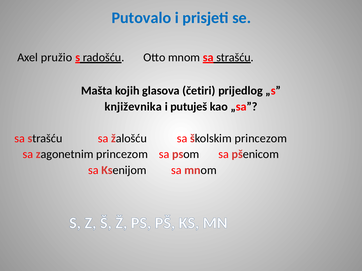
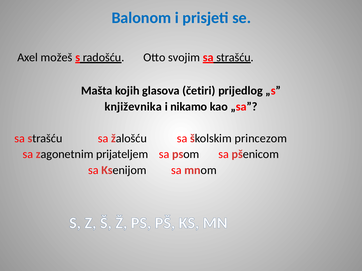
Putovalo: Putovalo -> Balonom (141, 18)
pružio: pružio -> možeš (57, 58)
Otto mnom: mnom -> svojim (184, 58)
putuješ: putuješ -> nikamo (189, 107)
zagonetnim princezom: princezom -> prijateljem (122, 155)
